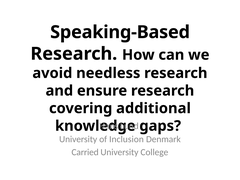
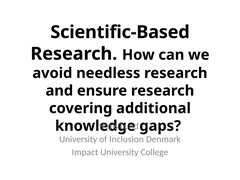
Speaking-Based: Speaking-Based -> Scientific-Based (120, 32)
Carried: Carried -> Impact (85, 152)
